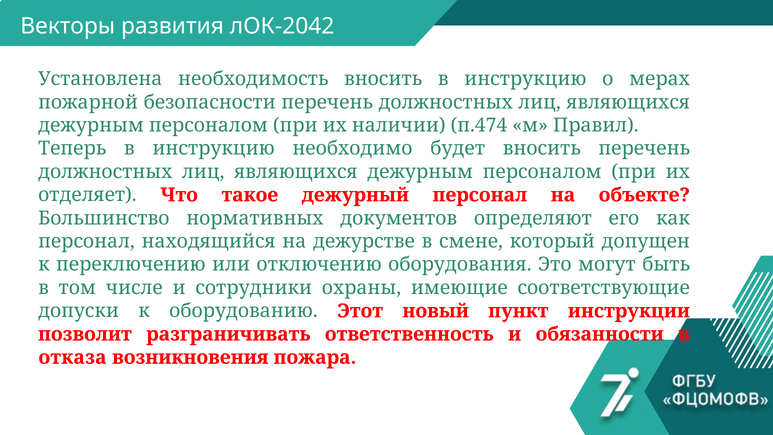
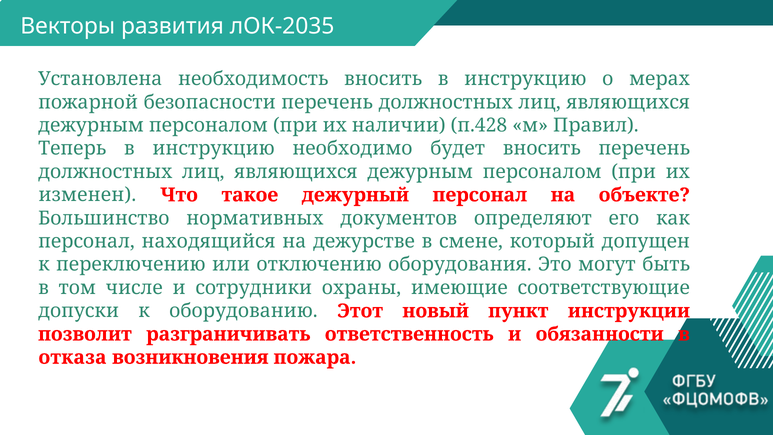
лОК-2042: лОК-2042 -> лОК-2035 (282, 26)
п.474: п.474 -> п.428 (479, 125)
отделяет: отделяет -> изменен (87, 195)
